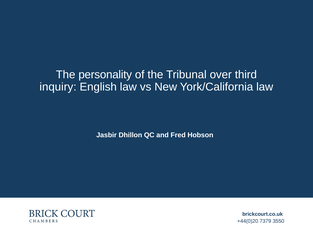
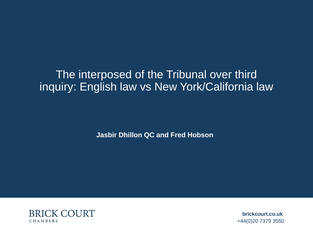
personality: personality -> interposed (105, 75)
